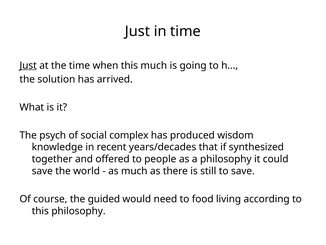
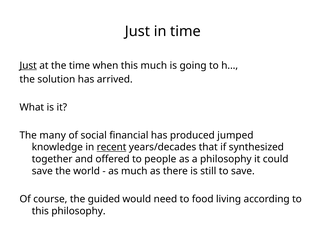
psych: psych -> many (53, 135)
complex: complex -> financial (129, 135)
wisdom: wisdom -> jumped (235, 135)
recent underline: none -> present (112, 147)
